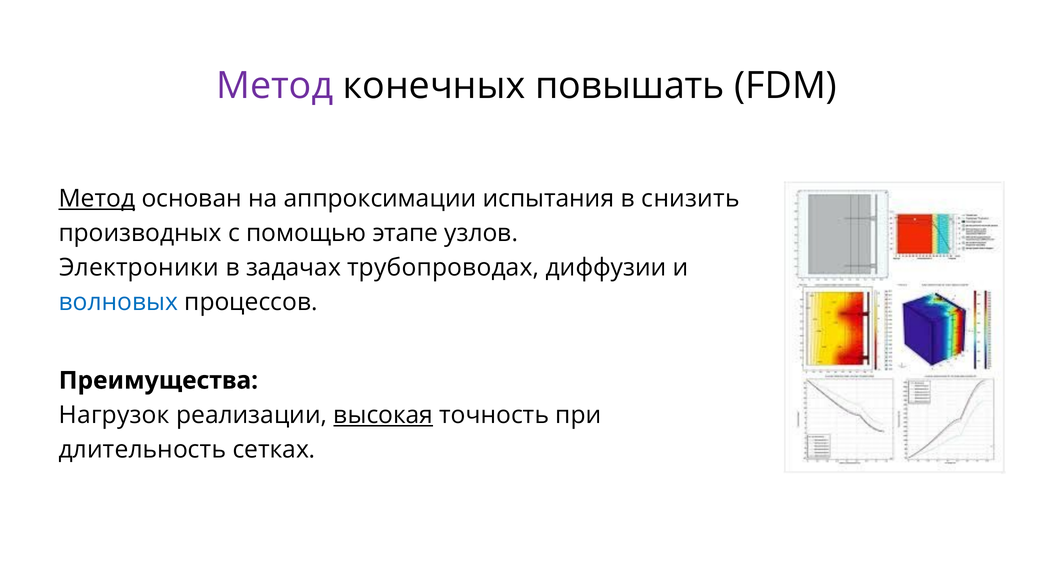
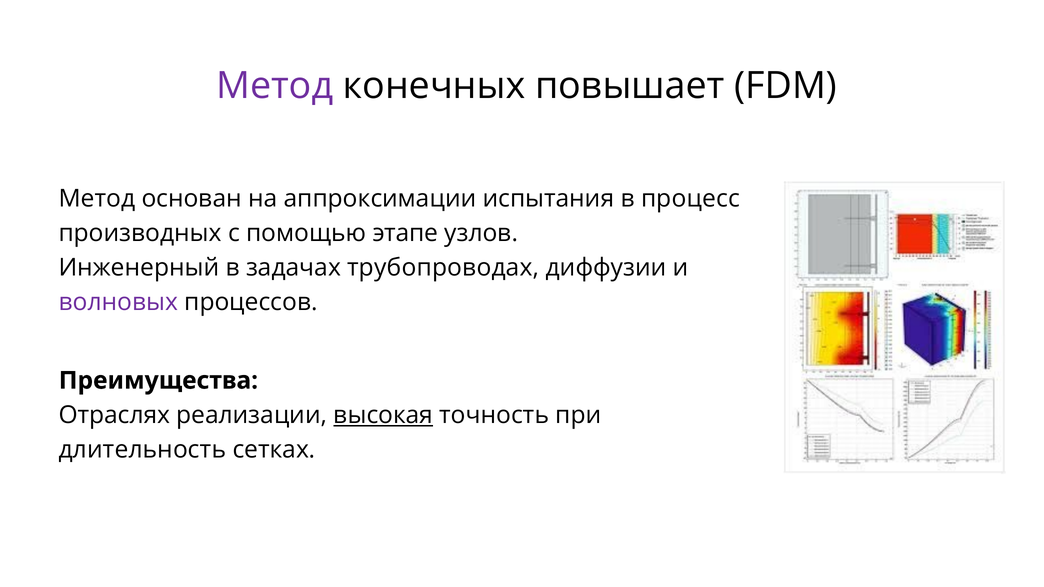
повышать: повышать -> повышает (630, 86)
Метод underline: present -> none (97, 199)
снизить: снизить -> процесс (691, 199)
Электроники: Электроники -> Инженерный (139, 268)
волновых colour: blue -> purple (118, 302)
Нагрузок: Нагрузок -> Отраслях (114, 415)
